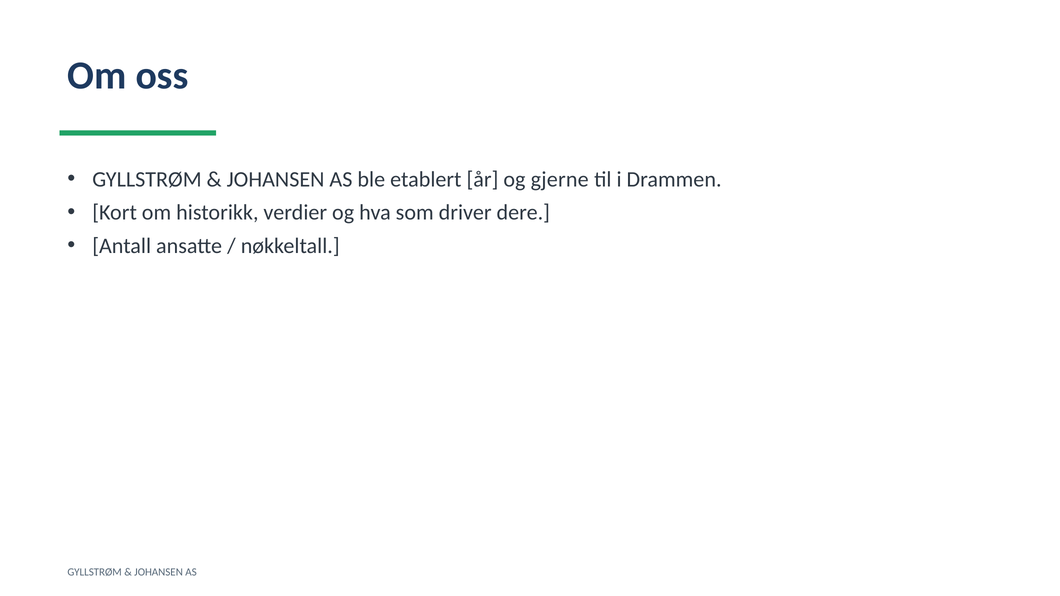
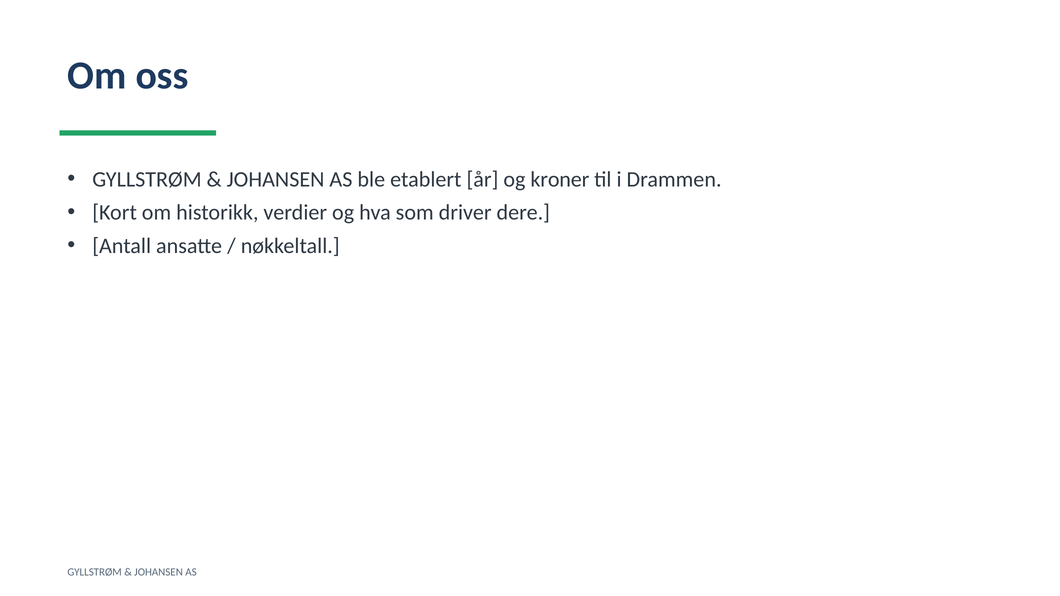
gjerne: gjerne -> kroner (560, 180)
